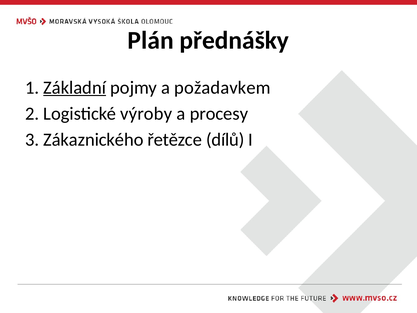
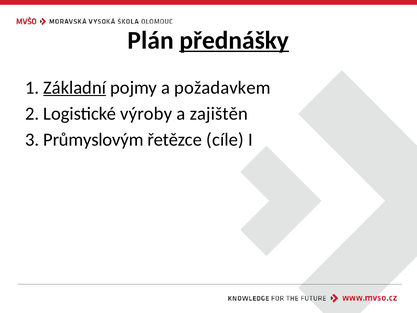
přednášky underline: none -> present (234, 40)
procesy: procesy -> zajištěn (219, 113)
Zákaznického: Zákaznického -> Průmyslovým (93, 139)
dílů: dílů -> cíle (225, 139)
